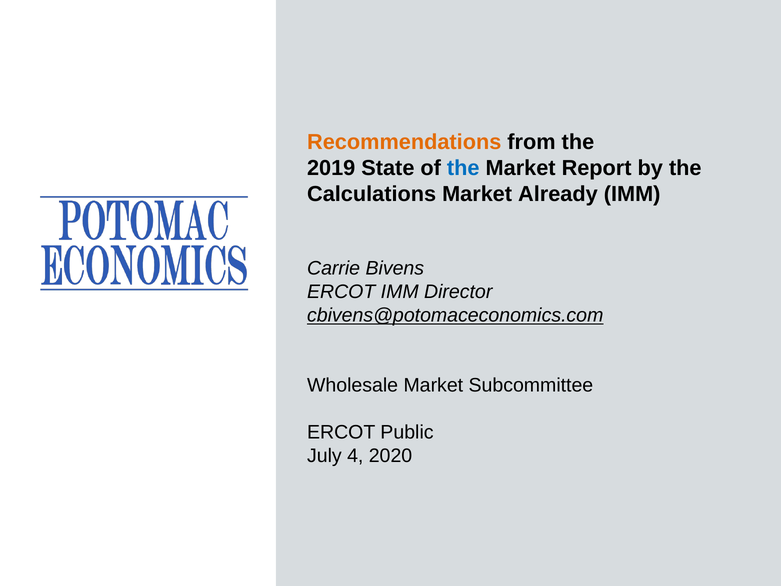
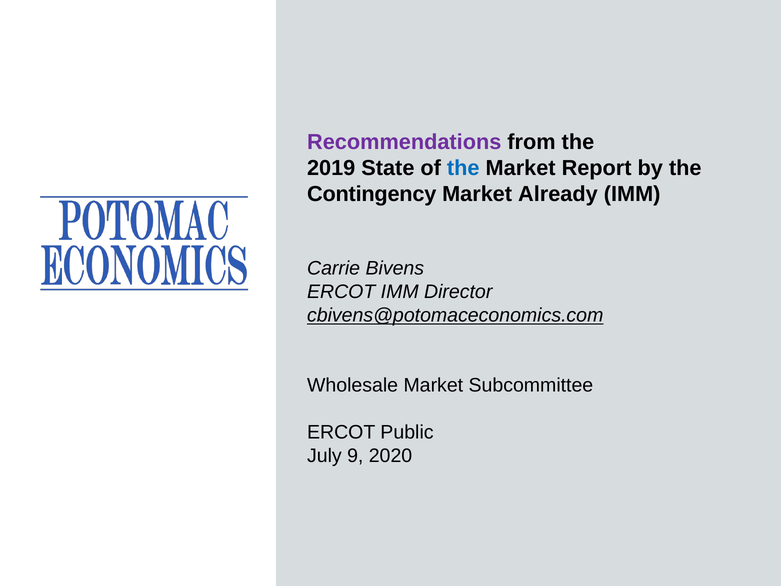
Recommendations colour: orange -> purple (404, 142)
Calculations: Calculations -> Contingency (372, 194)
4: 4 -> 9 (355, 456)
